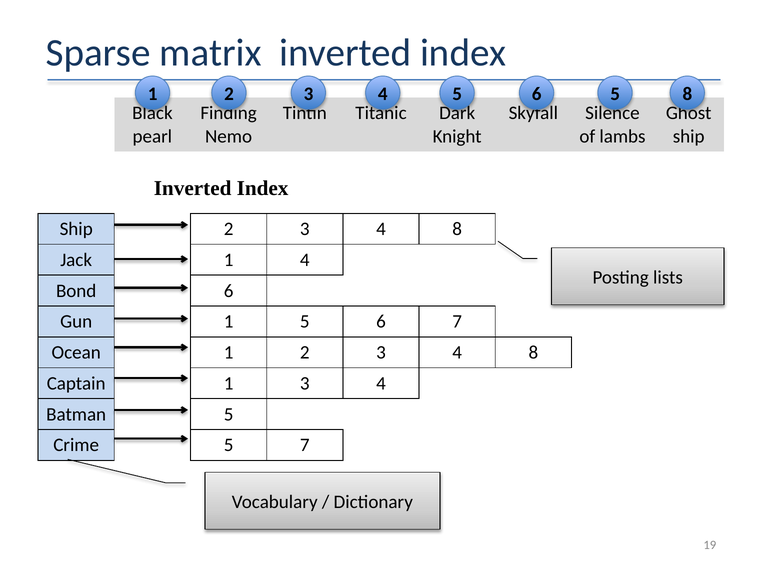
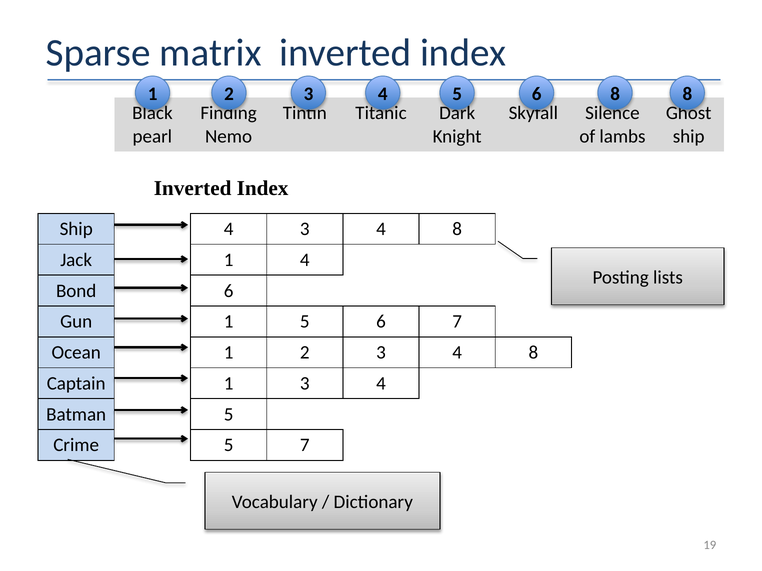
6 5: 5 -> 8 (615, 94)
Ship 2: 2 -> 4 (229, 229)
